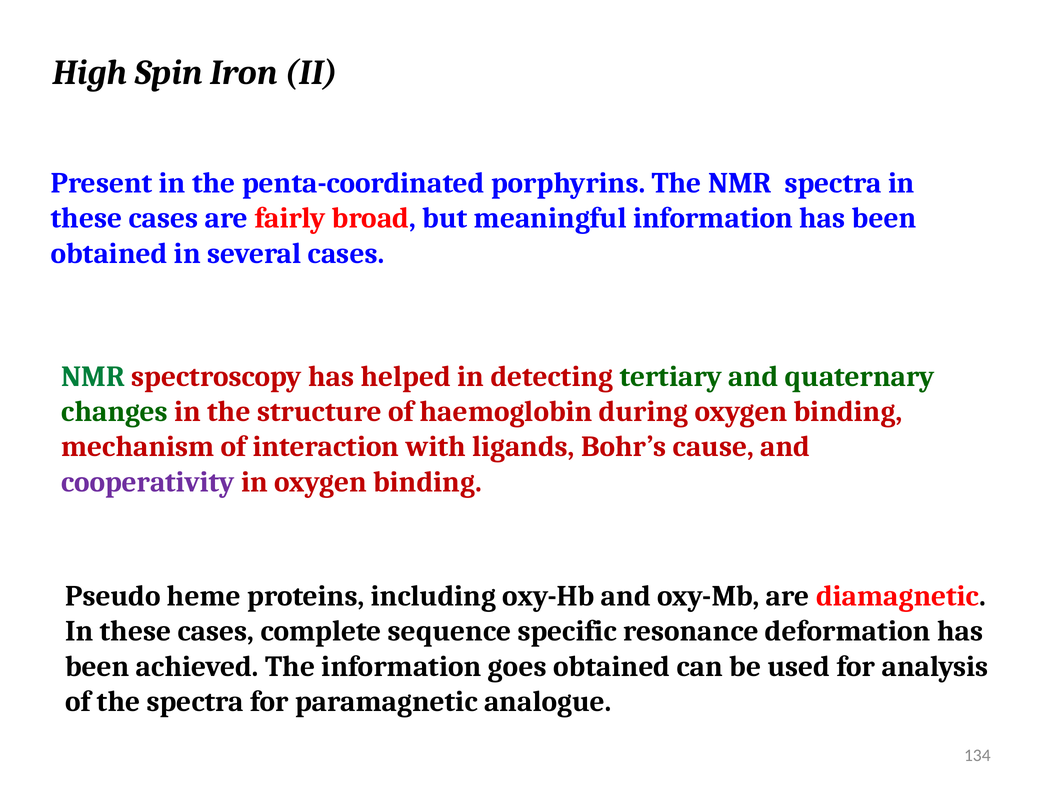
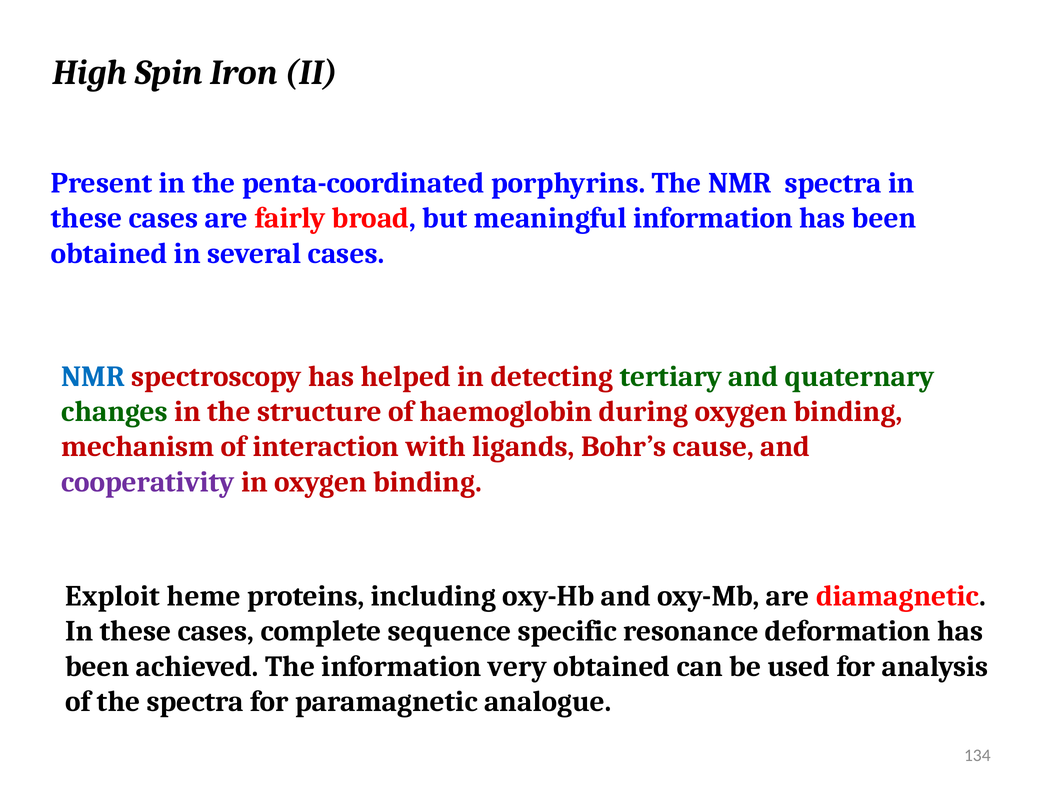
NMR colour: green -> blue (93, 376)
Pseudo: Pseudo -> Exploit (113, 596)
goes: goes -> very (517, 666)
